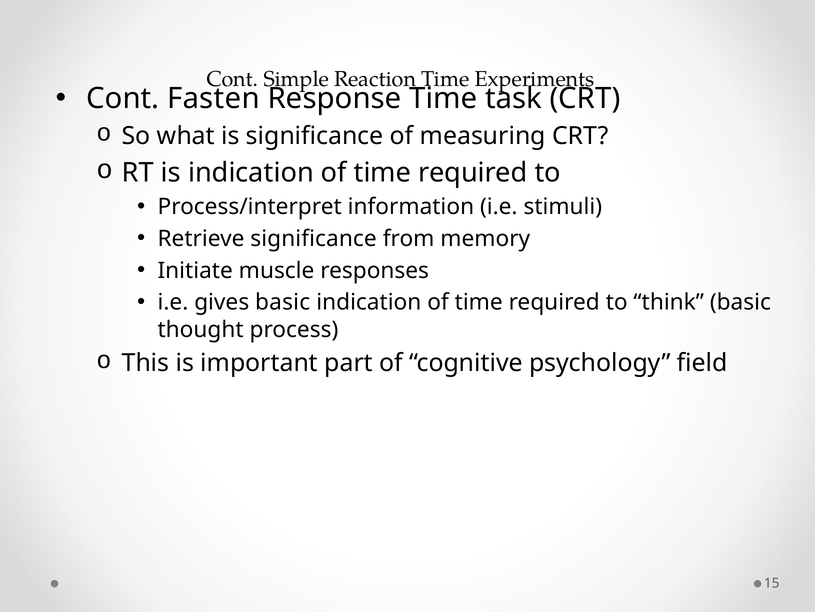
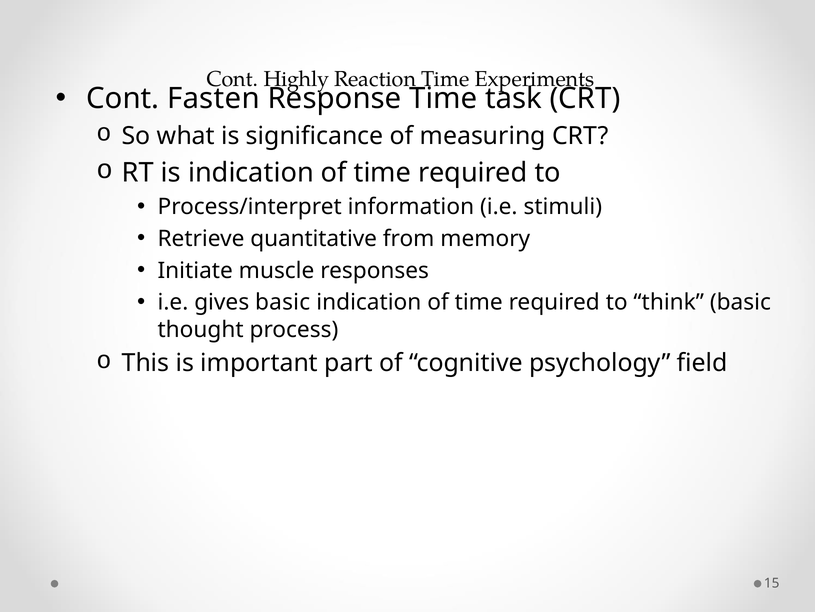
Simple: Simple -> Highly (296, 79)
Retrieve significance: significance -> quantitative (314, 238)
